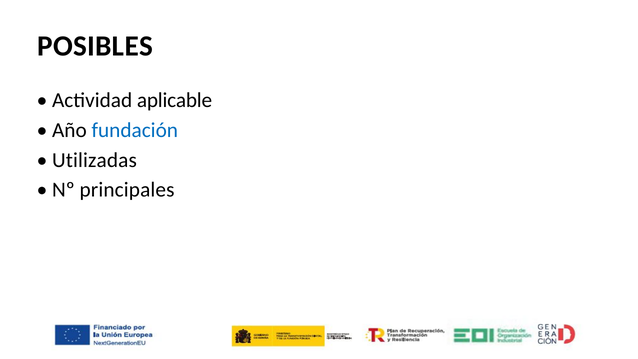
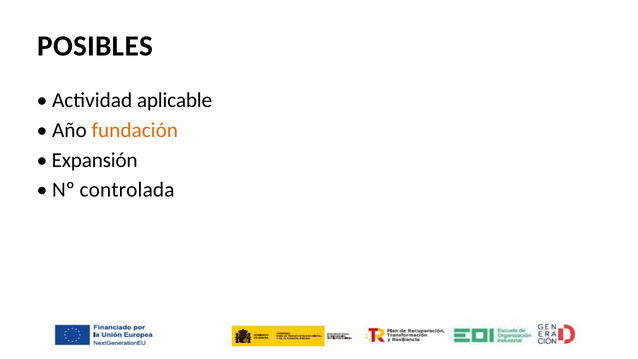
fundación colour: blue -> orange (135, 130)
Utilizadas: Utilizadas -> Expansión (95, 160)
principales: principales -> controlada (127, 190)
